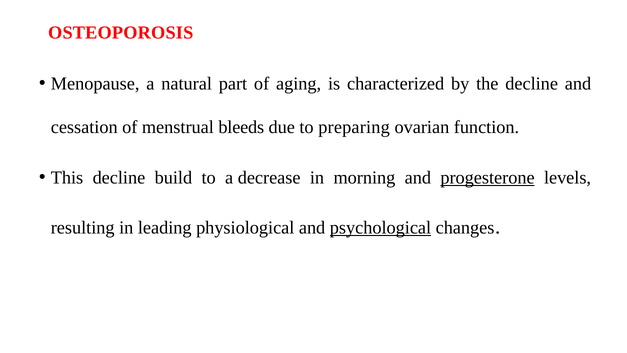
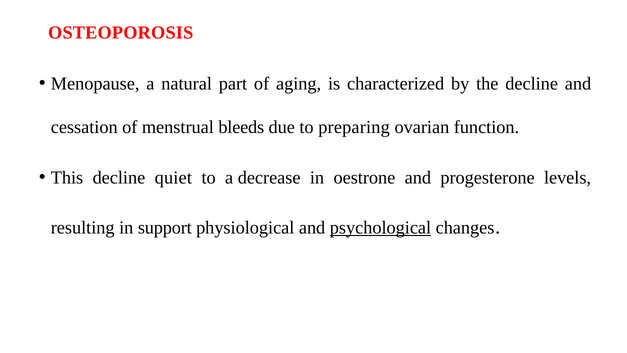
build: build -> quiet (173, 178)
morning: morning -> oestrone (364, 178)
progesterone underline: present -> none (488, 178)
leading: leading -> support (165, 227)
